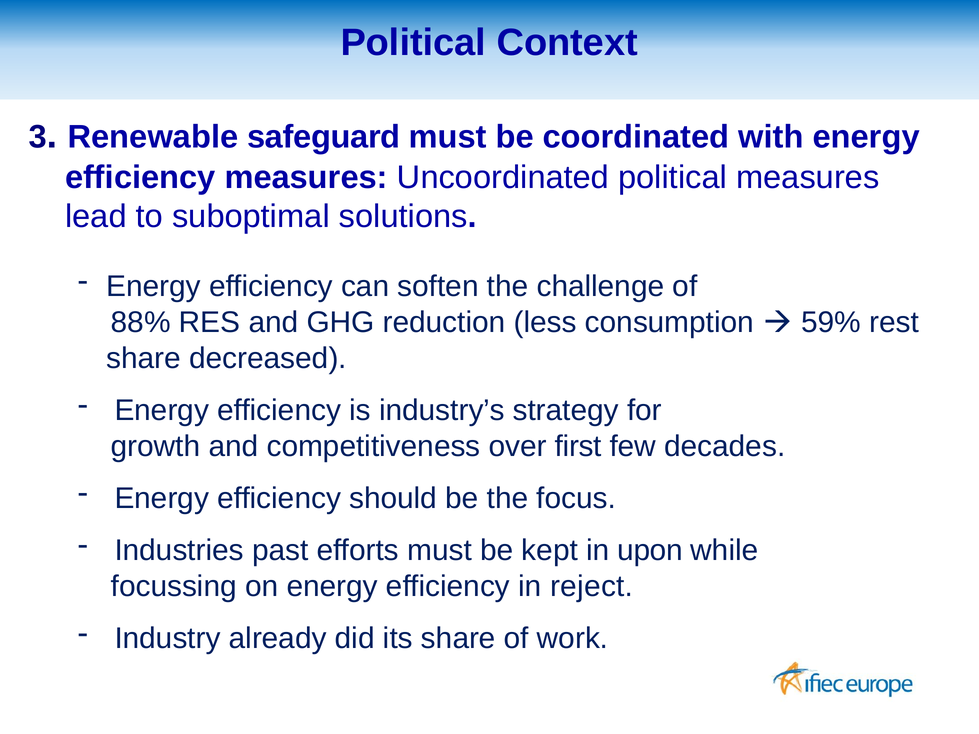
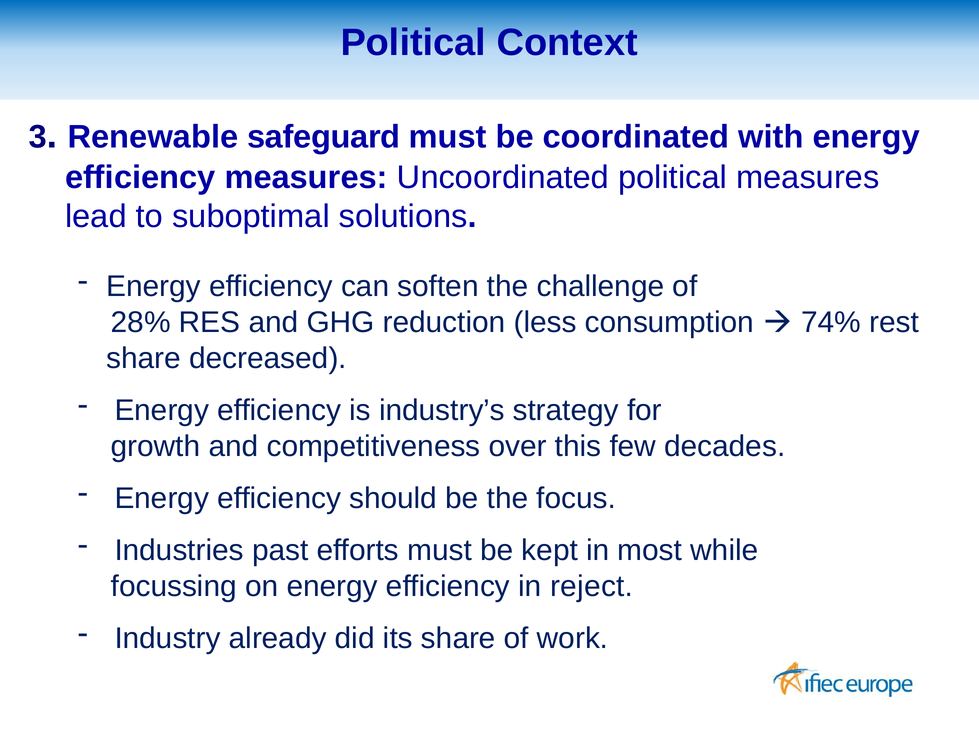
88%: 88% -> 28% (141, 322)
59%: 59% -> 74% (831, 322)
first: first -> this (578, 446)
upon: upon -> most (650, 551)
